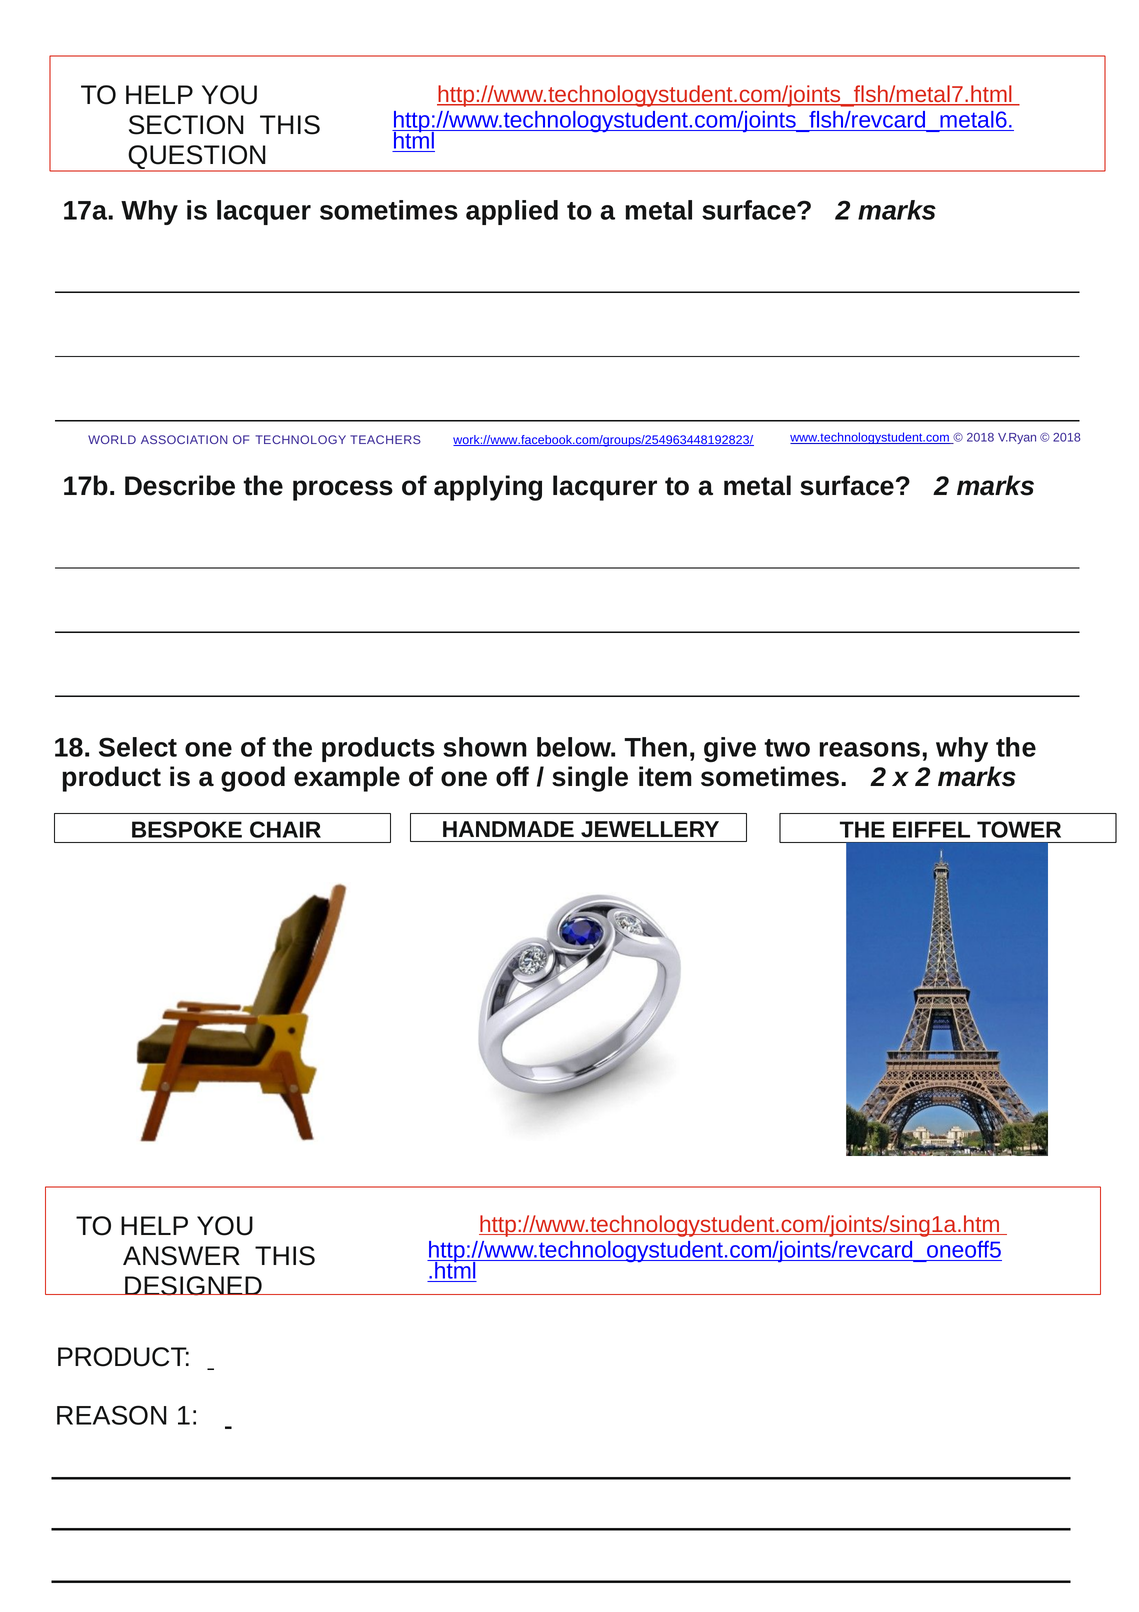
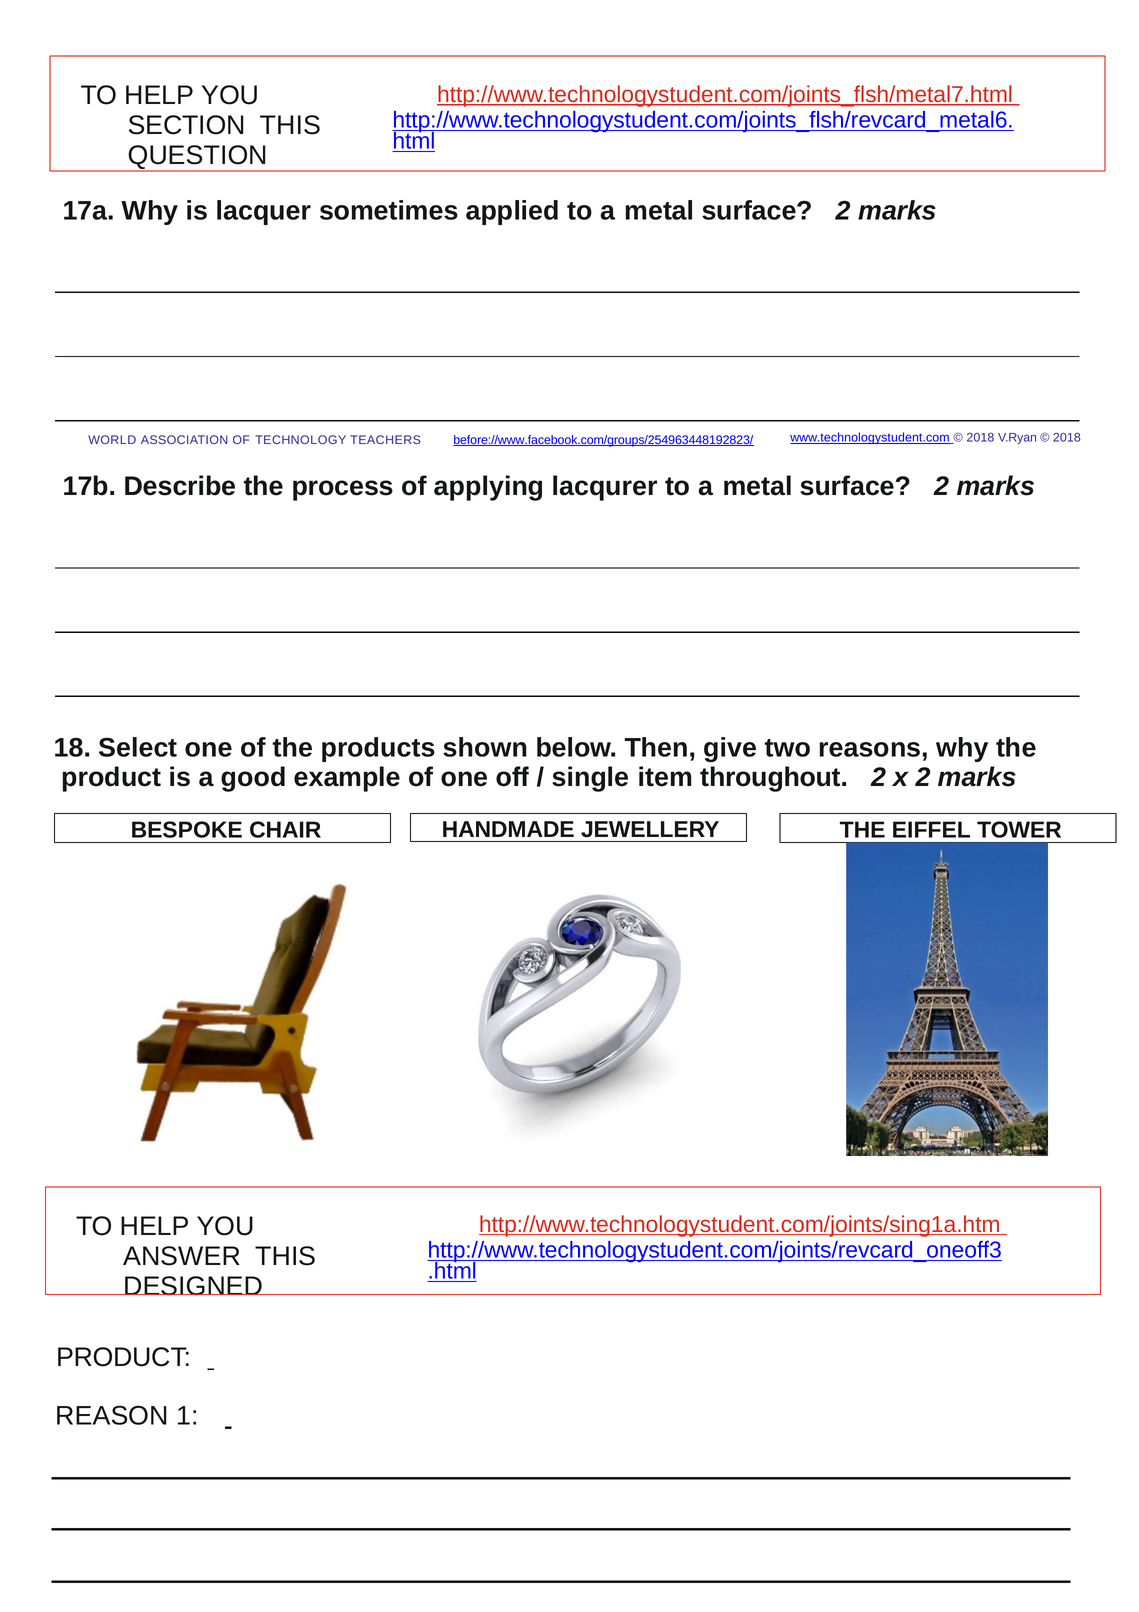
work://www.facebook.com/groups/254963448192823/: work://www.facebook.com/groups/254963448192823/ -> before://www.facebook.com/groups/254963448192823/ (603, 440)
item sometimes: sometimes -> throughout (774, 777)
5: 5 -> 3 (995, 1250)
